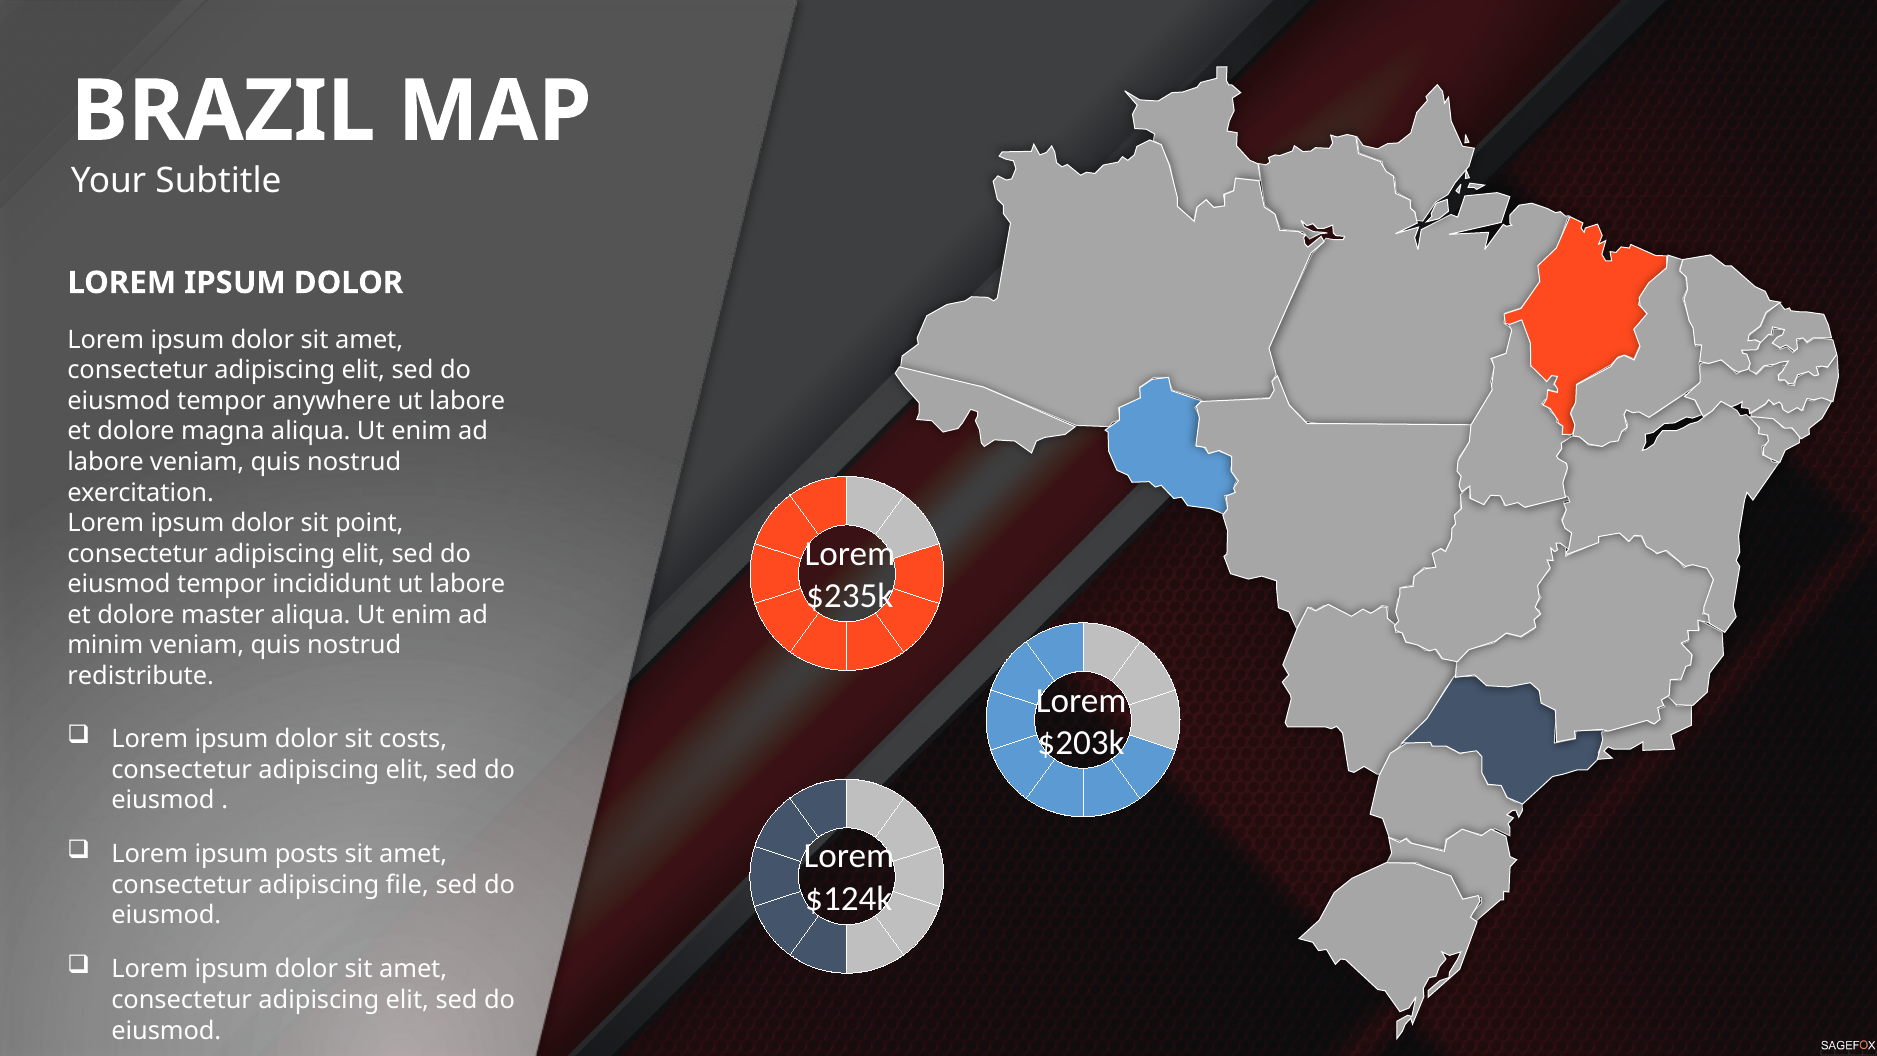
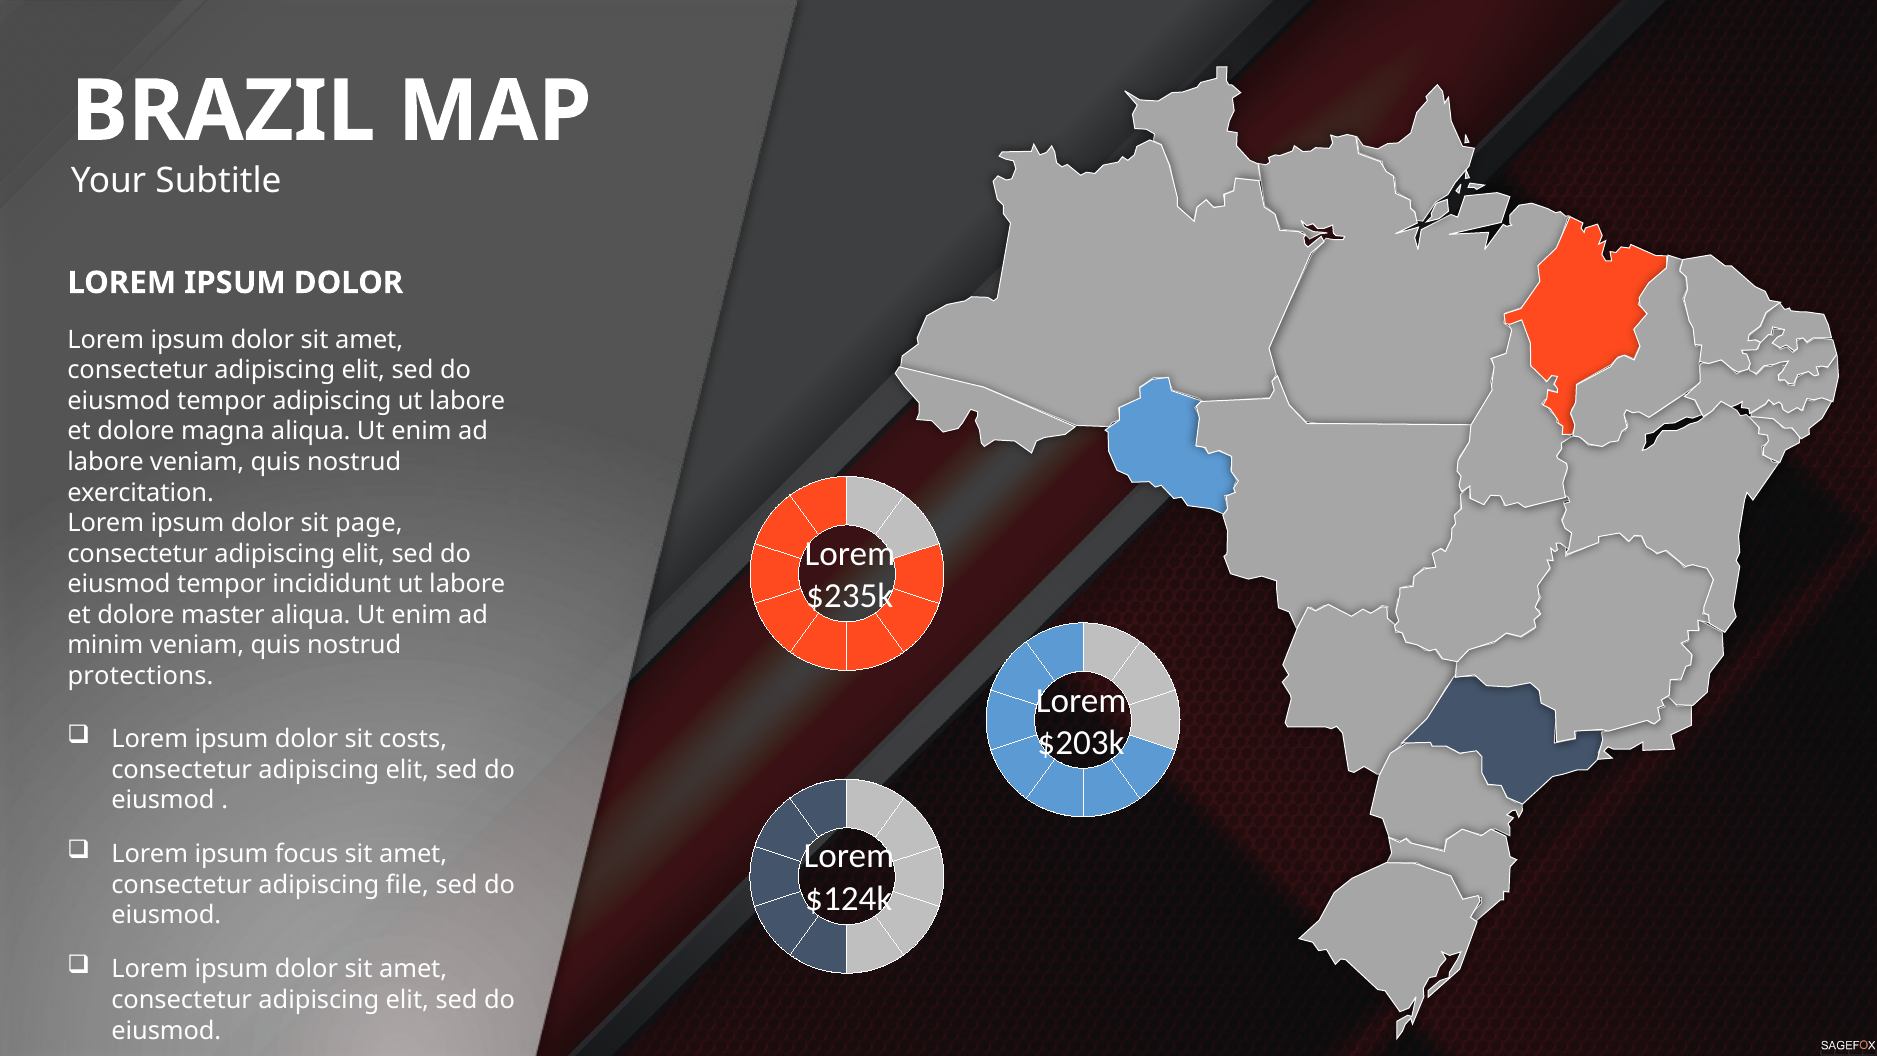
tempor anywhere: anywhere -> adipiscing (332, 401)
point: point -> page (369, 523)
redistribute: redistribute -> protections (141, 676)
posts: posts -> focus (307, 854)
